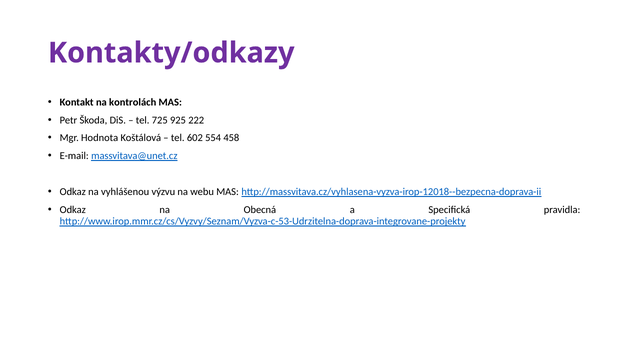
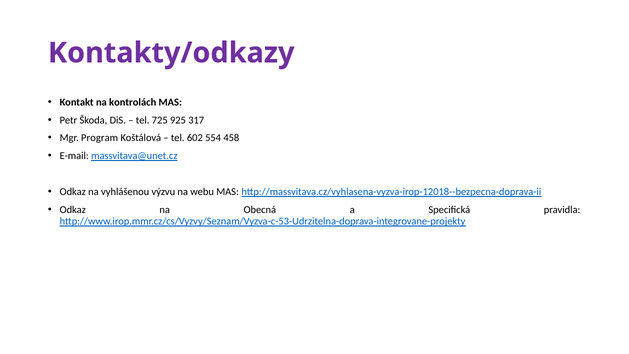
222: 222 -> 317 (196, 120)
Hodnota: Hodnota -> Program (100, 138)
